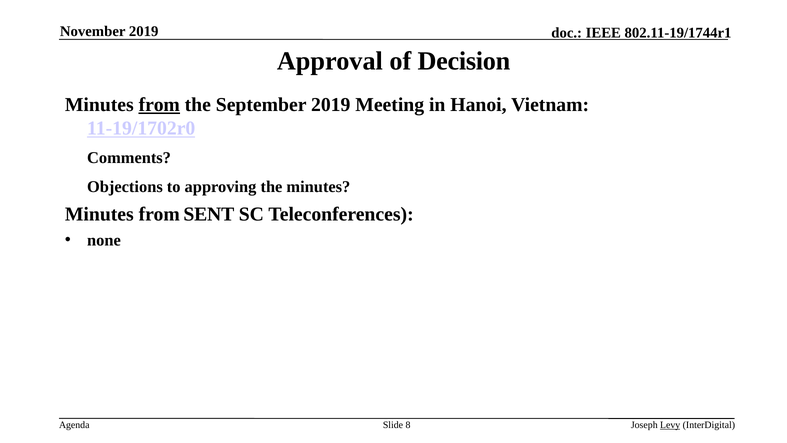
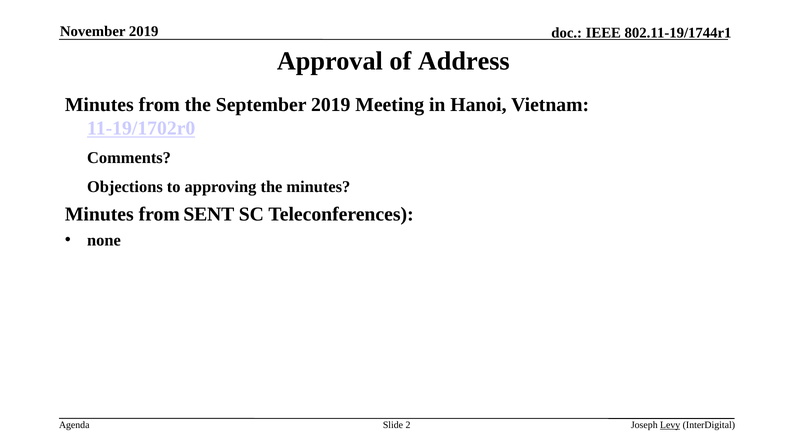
Decision: Decision -> Address (464, 61)
from underline: present -> none (159, 105)
8: 8 -> 2 (408, 425)
